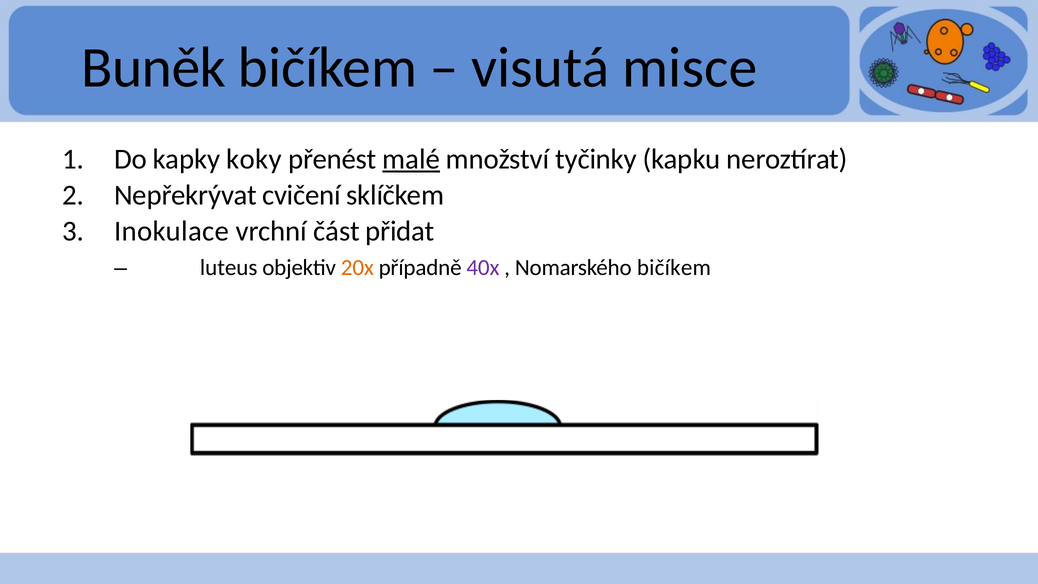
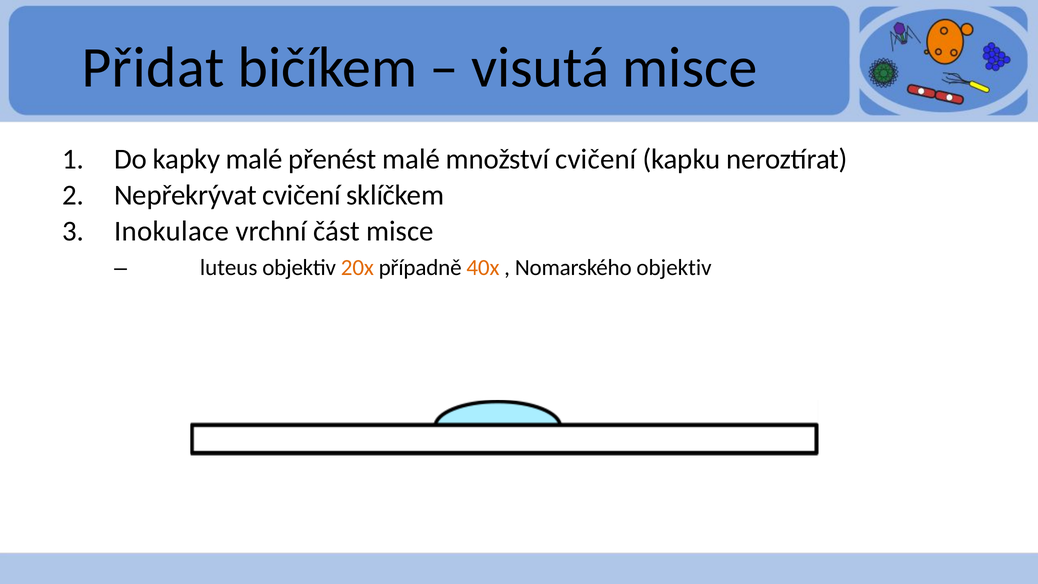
Buněk: Buněk -> Přidat (153, 68)
kapky koky: koky -> malé (254, 159)
malé underline: present -> none (411, 159)
množství tyčinky: tyčinky -> cvičení (596, 159)
část přidat: přidat -> misce (400, 231)
40x colour: purple -> orange (483, 268)
Nomarského bičíkem: bičíkem -> objektiv (674, 268)
